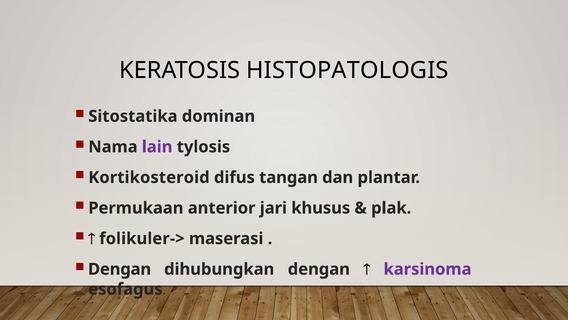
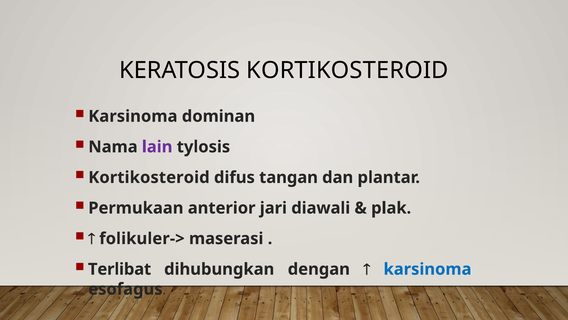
KERATOSIS HISTOPATOLOGIS: HISTOPATOLOGIS -> KORTIKOSTEROID (347, 70)
Sitostatika: Sitostatika -> Karsinoma (133, 116)
khusus: khusus -> diawali (321, 208)
Dengan: Dengan -> Terlibat (120, 269)
karsinoma colour: purple -> blue (427, 269)
